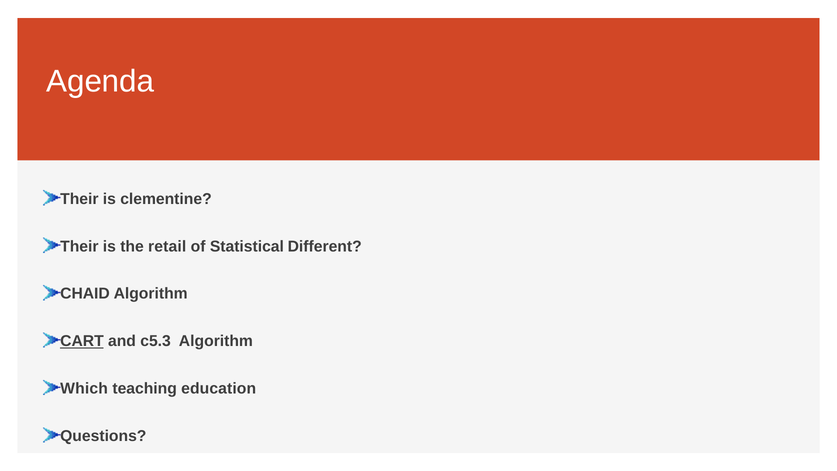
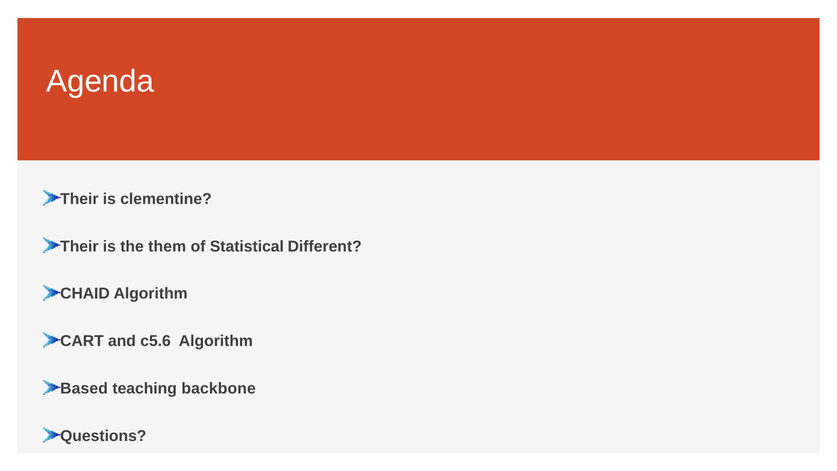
retail: retail -> them (167, 246)
CART underline: present -> none (82, 341)
c5.3: c5.3 -> c5.6 (156, 341)
Which: Which -> Based (84, 389)
education: education -> backbone (219, 389)
